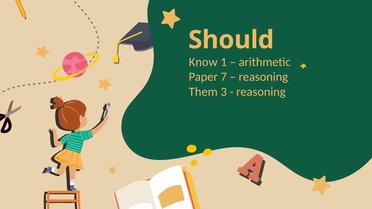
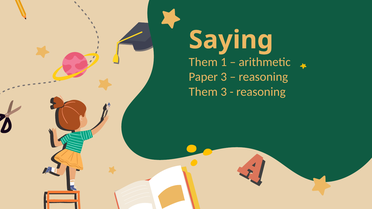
Should: Should -> Saying (231, 40)
Know: Know -> Them (203, 62)
Paper 7: 7 -> 3 (224, 77)
